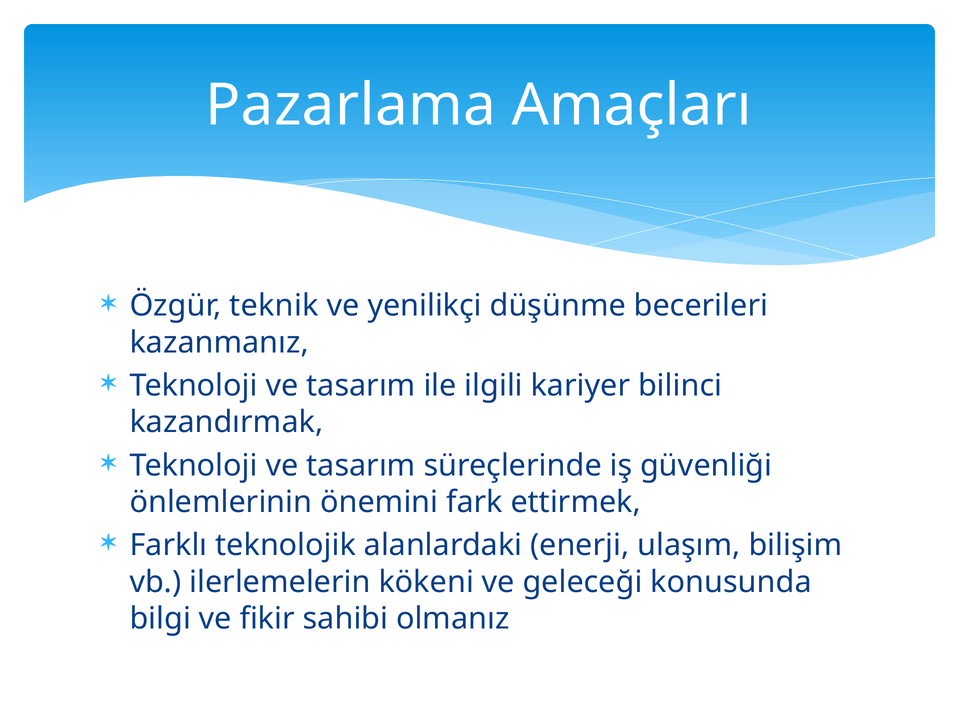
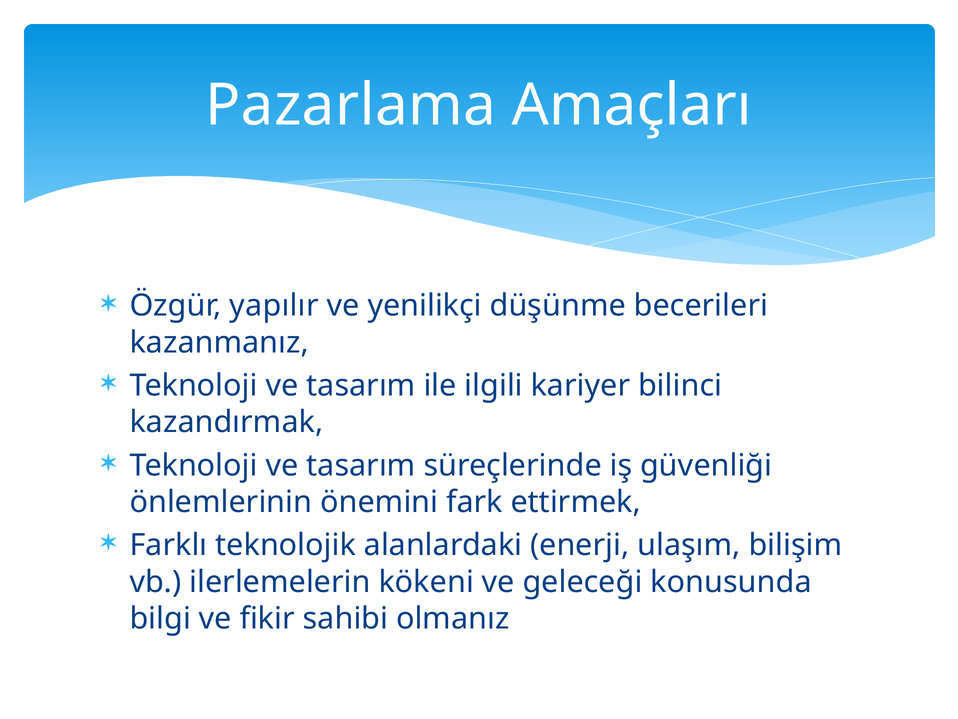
teknik: teknik -> yapılır (274, 306)
